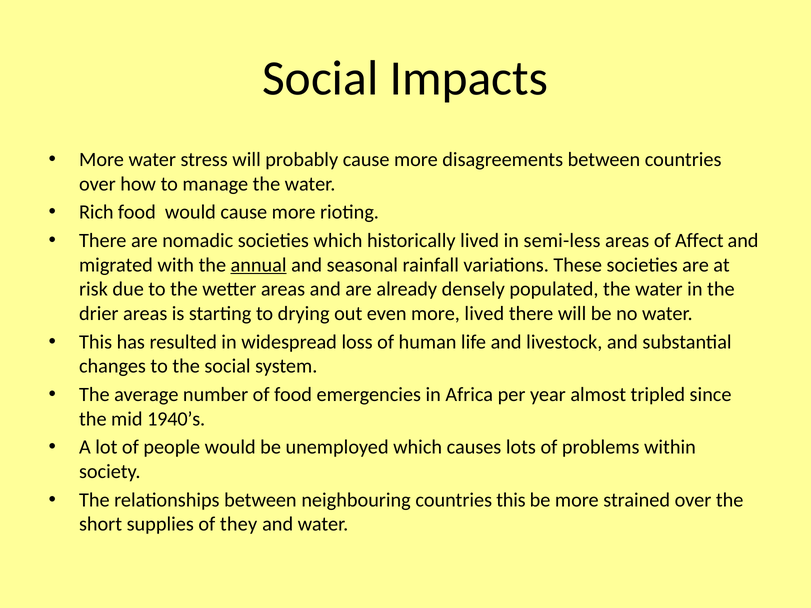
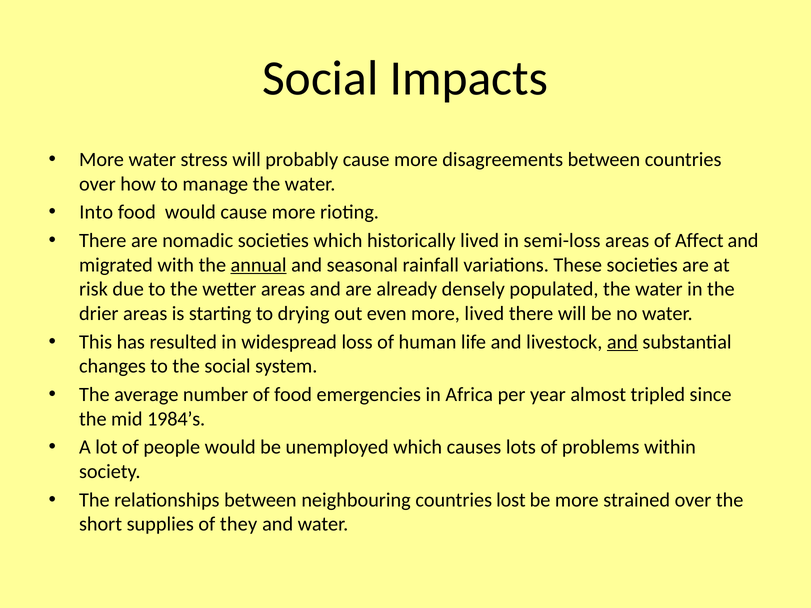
Rich: Rich -> Into (96, 212)
semi-less: semi-less -> semi-loss (562, 241)
and underline: none -> present (622, 342)
1940’s: 1940’s -> 1984’s (176, 419)
countries this: this -> lost (511, 500)
